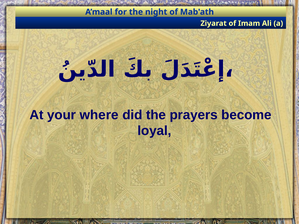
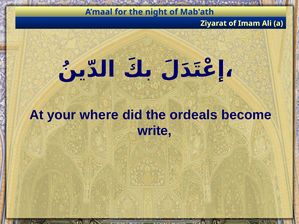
prayers: prayers -> ordeals (194, 115)
loyal: loyal -> write (155, 131)
